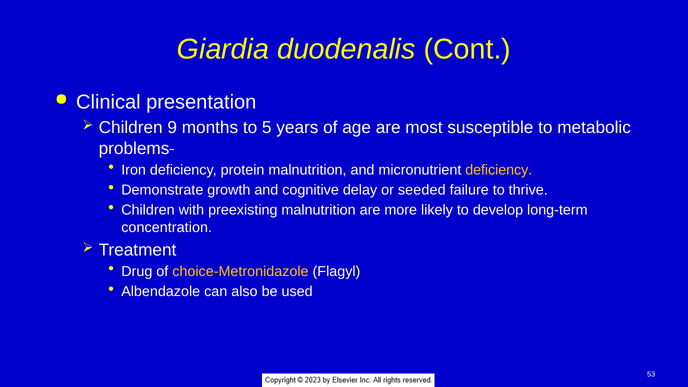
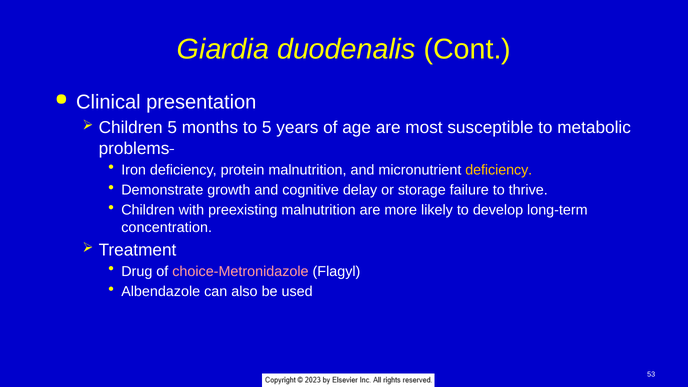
Children 9: 9 -> 5 (172, 128)
seeded: seeded -> storage (422, 190)
choice-Metronidazole colour: yellow -> pink (240, 272)
